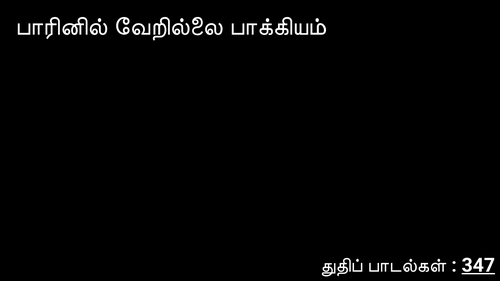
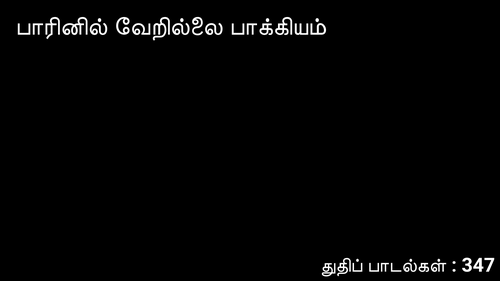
347 underline: present -> none (478, 266)
